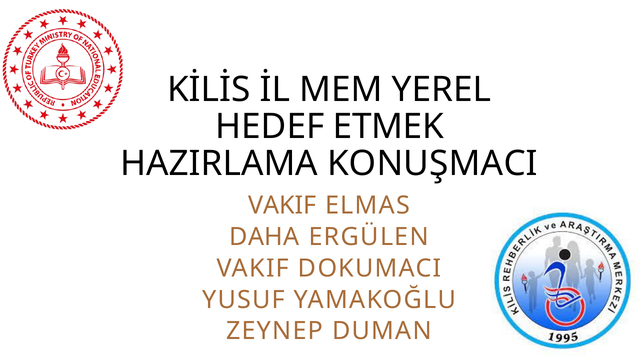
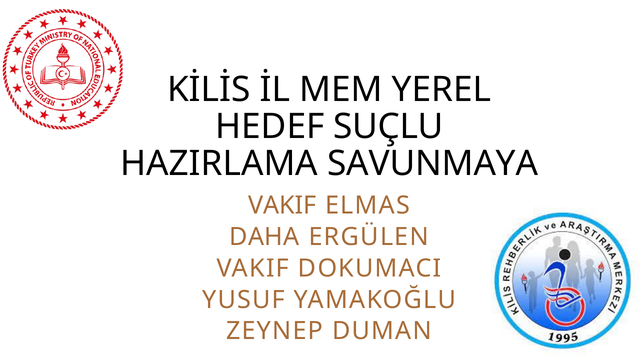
ETMEK: ETMEK -> SUÇLU (388, 127)
KONUŞMACI: KONUŞMACI -> SAVUNMAYA (433, 164)
